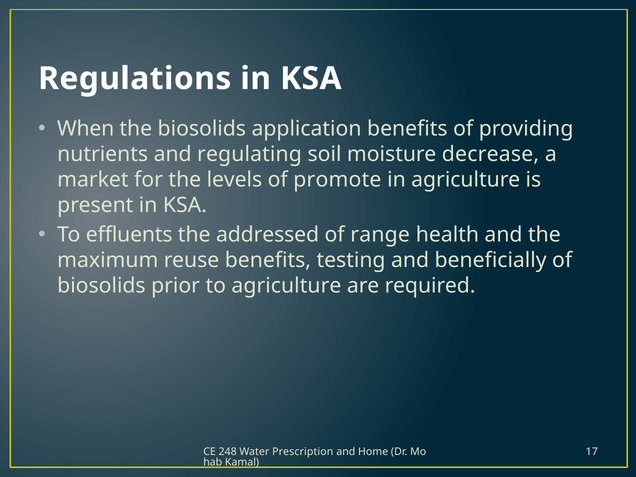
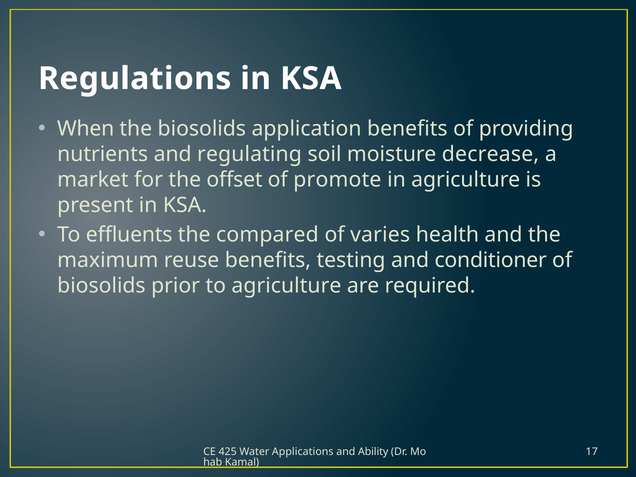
levels: levels -> offset (235, 180)
addressed: addressed -> compared (267, 235)
range: range -> varies (380, 235)
beneficially: beneficially -> conditioner (491, 260)
248: 248 -> 425 (228, 452)
Prescription: Prescription -> Applications (303, 452)
Home: Home -> Ability (373, 452)
